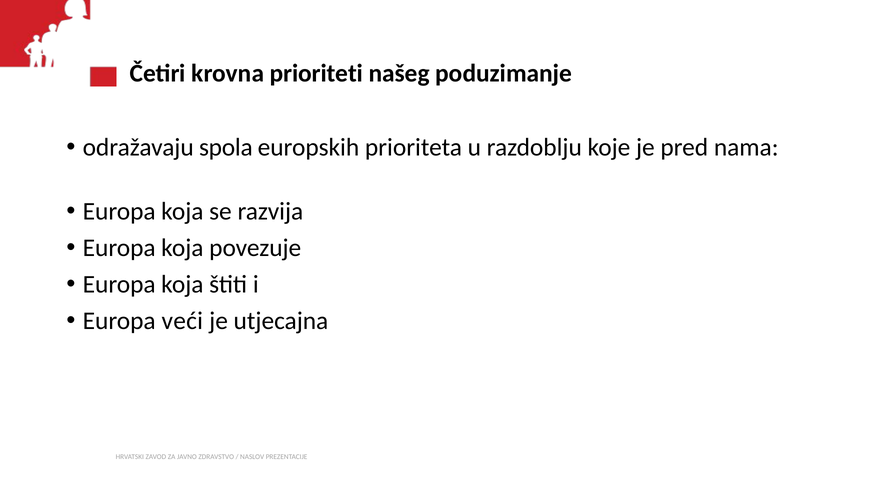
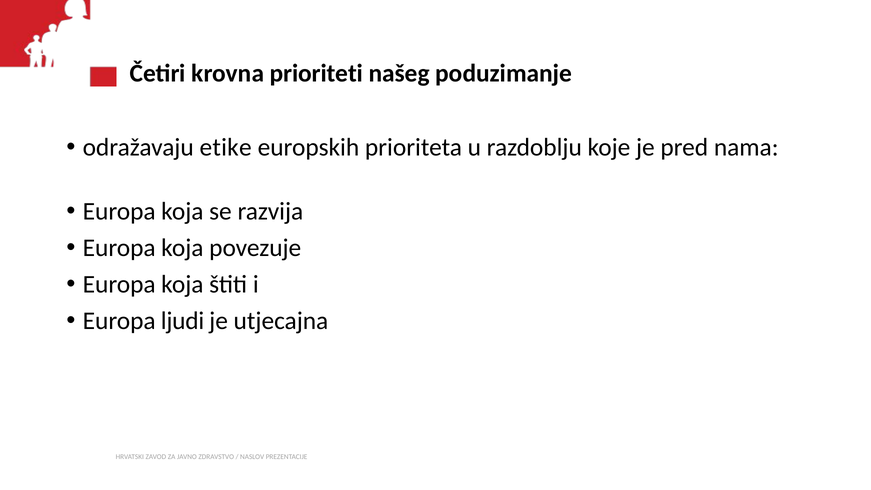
spola: spola -> etike (226, 147)
veći: veći -> ljudi (183, 321)
